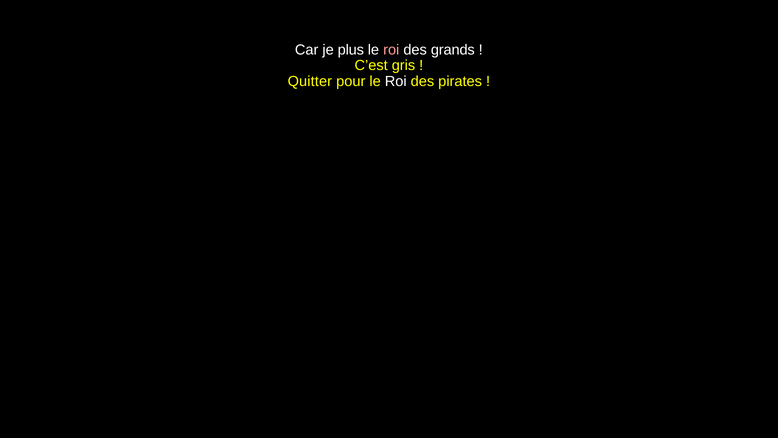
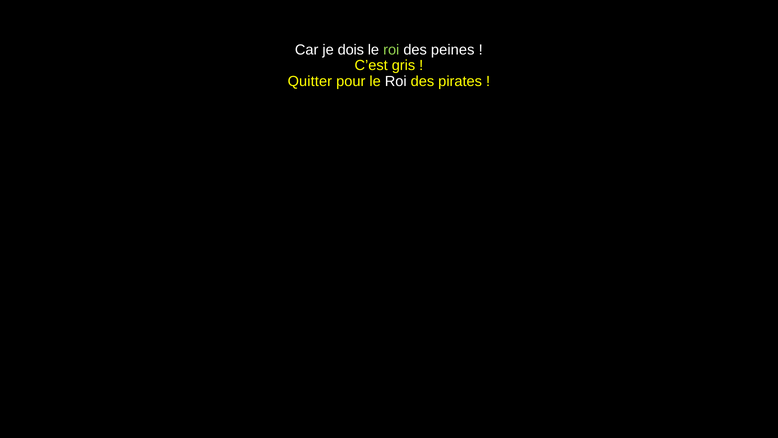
plus: plus -> dois (351, 50)
roi colour: pink -> light green (391, 50)
grands: grands -> peines (453, 50)
